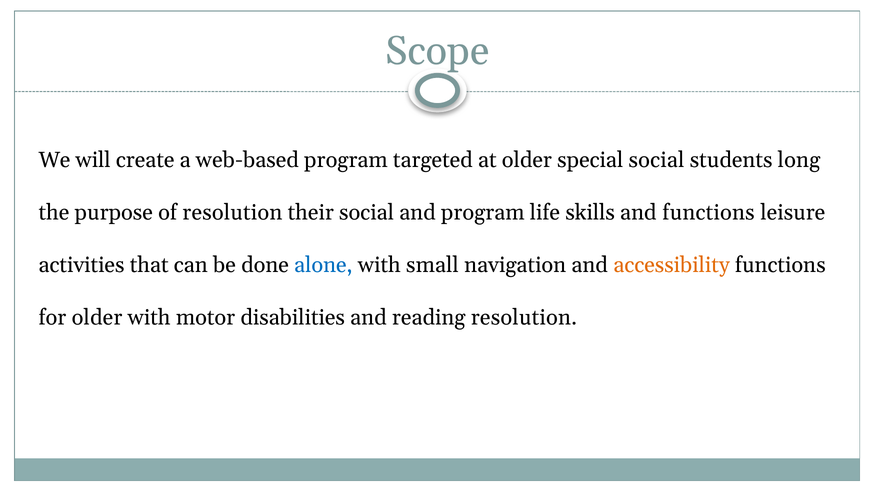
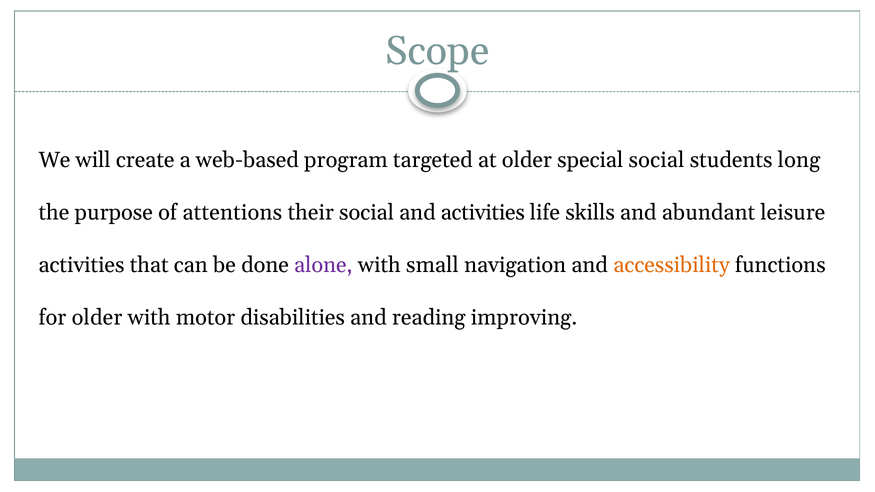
of resolution: resolution -> attentions (232, 212)
and program: program -> activities (483, 212)
and functions: functions -> abundant (709, 212)
alone colour: blue -> purple (323, 265)
reading resolution: resolution -> improving (524, 317)
